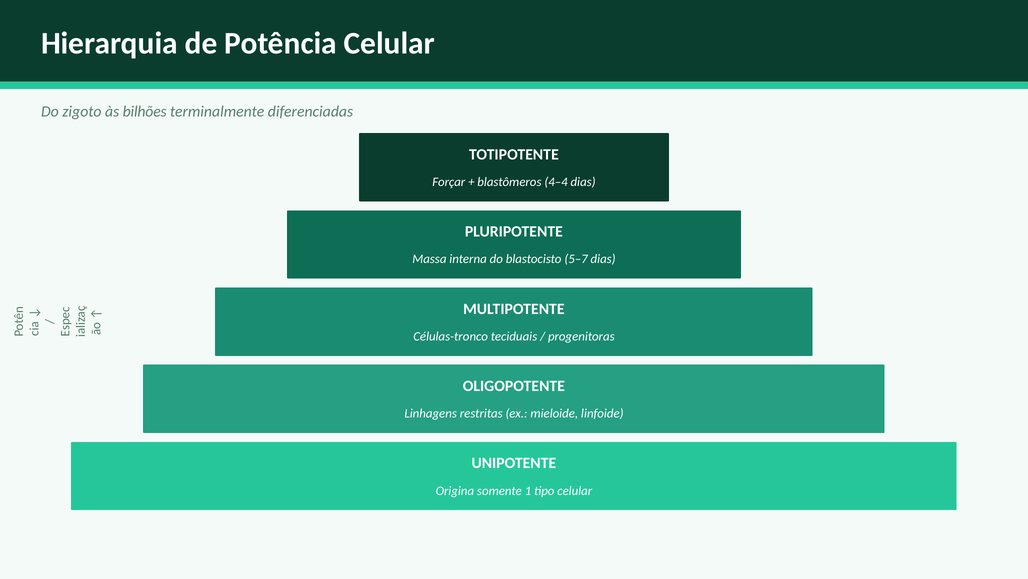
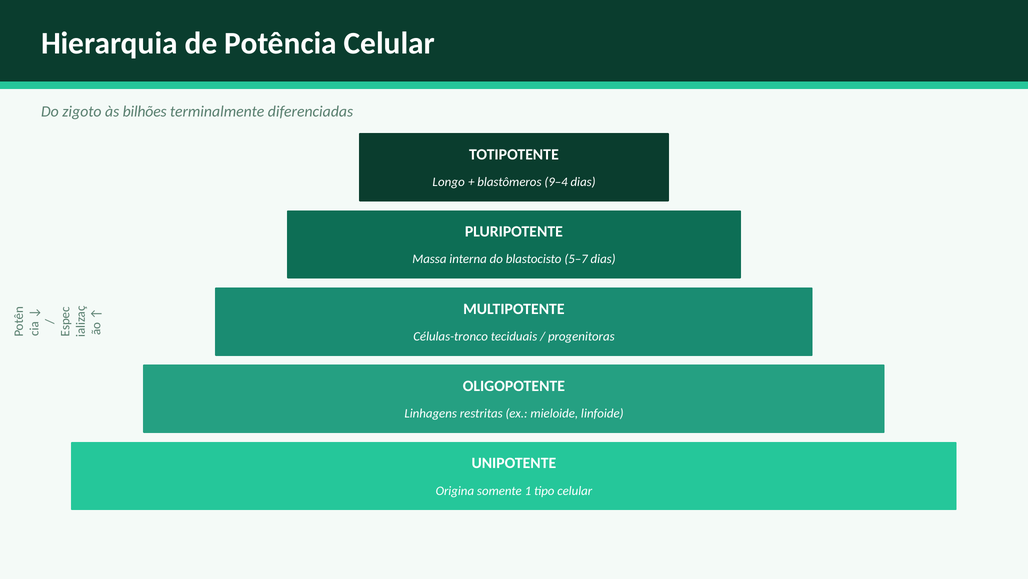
Forçar: Forçar -> Longo (449, 182)
4–4: 4–4 -> 9–4 (556, 182)
